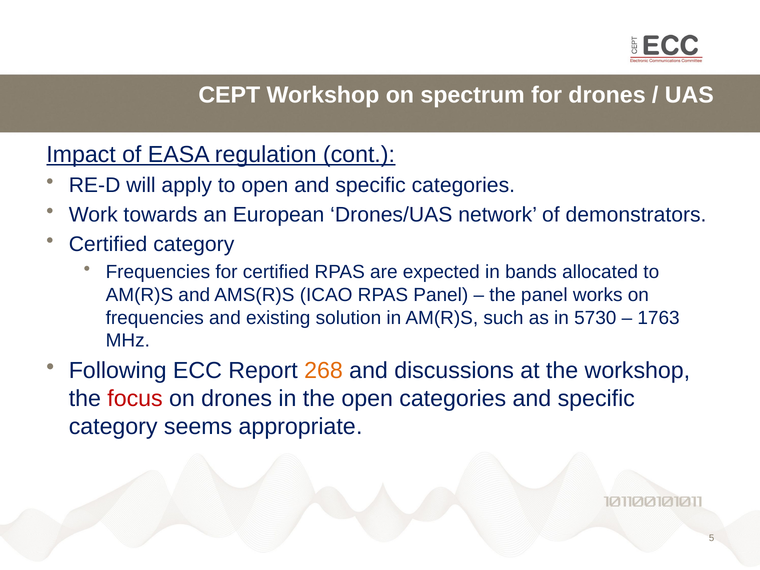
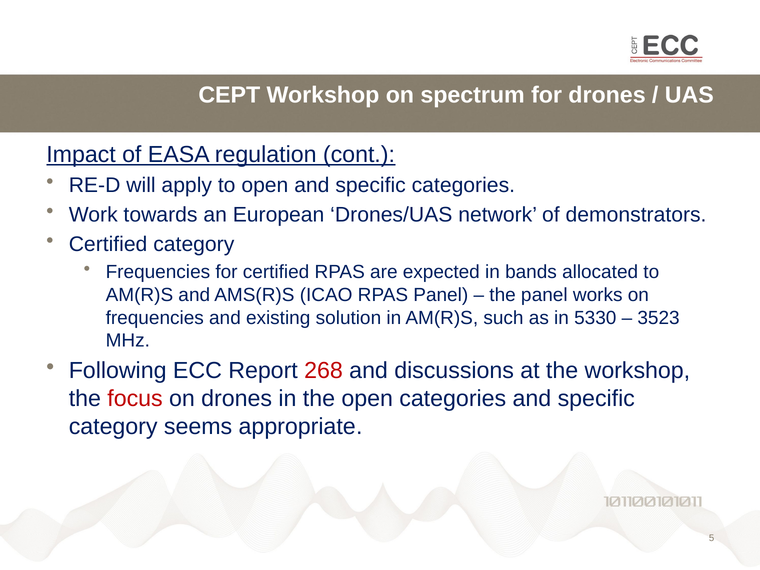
5730: 5730 -> 5330 (595, 318)
1763: 1763 -> 3523 (659, 318)
268 colour: orange -> red (324, 371)
